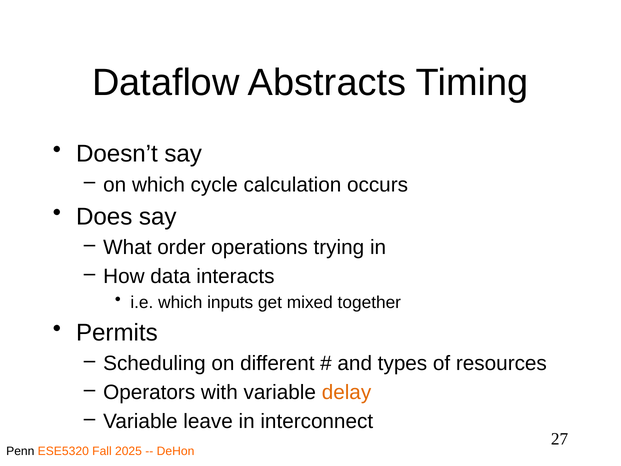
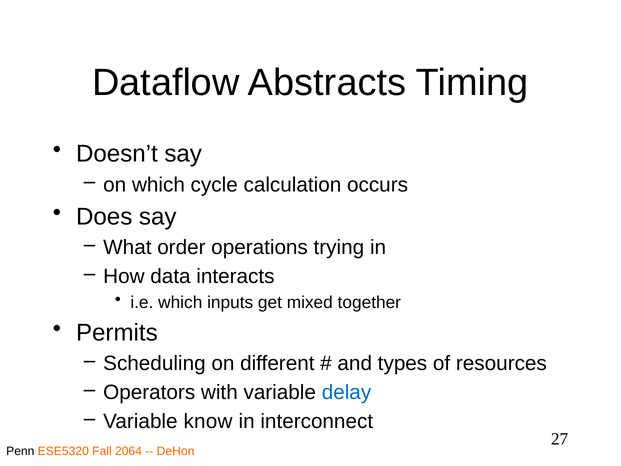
delay colour: orange -> blue (346, 392)
leave: leave -> know (208, 421)
2025: 2025 -> 2064 (128, 451)
